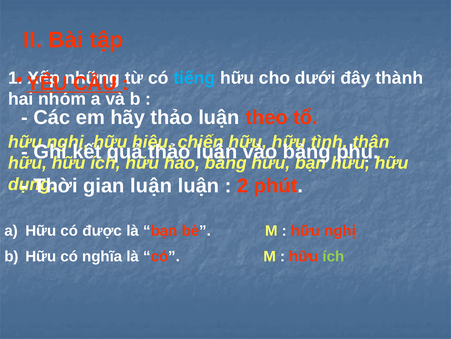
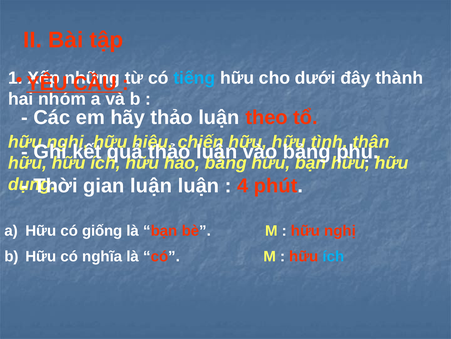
2: 2 -> 4 (243, 186)
được: được -> giống (102, 230)
ích colour: light green -> light blue (333, 256)
